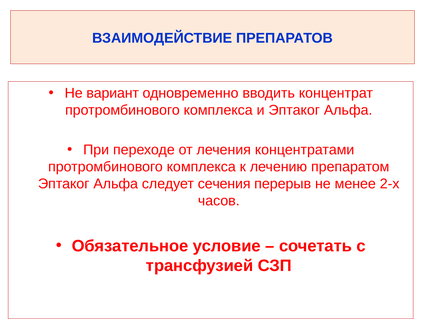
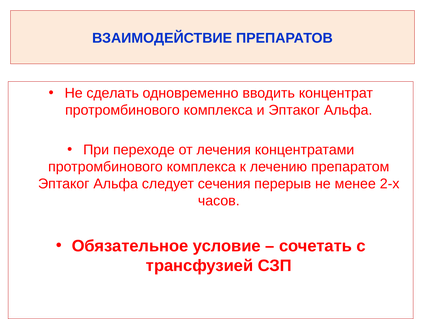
вариант: вариант -> сделать (113, 93)
